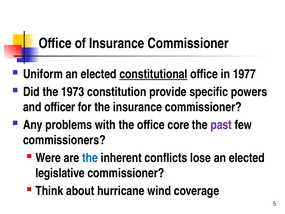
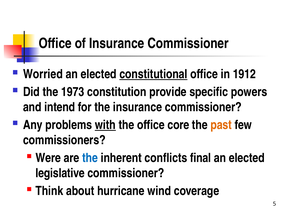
Uniform: Uniform -> Worried (43, 74)
1977: 1977 -> 1912 (244, 74)
officer: officer -> intend (60, 107)
with underline: none -> present (105, 125)
past colour: purple -> orange (221, 125)
lose: lose -> final (201, 158)
